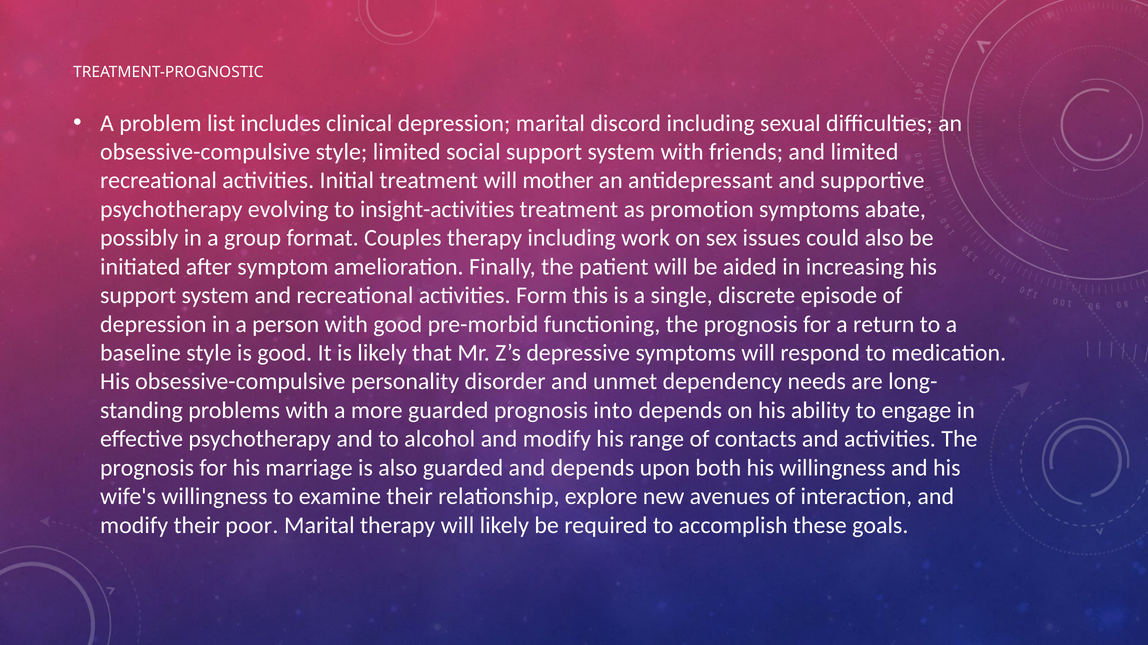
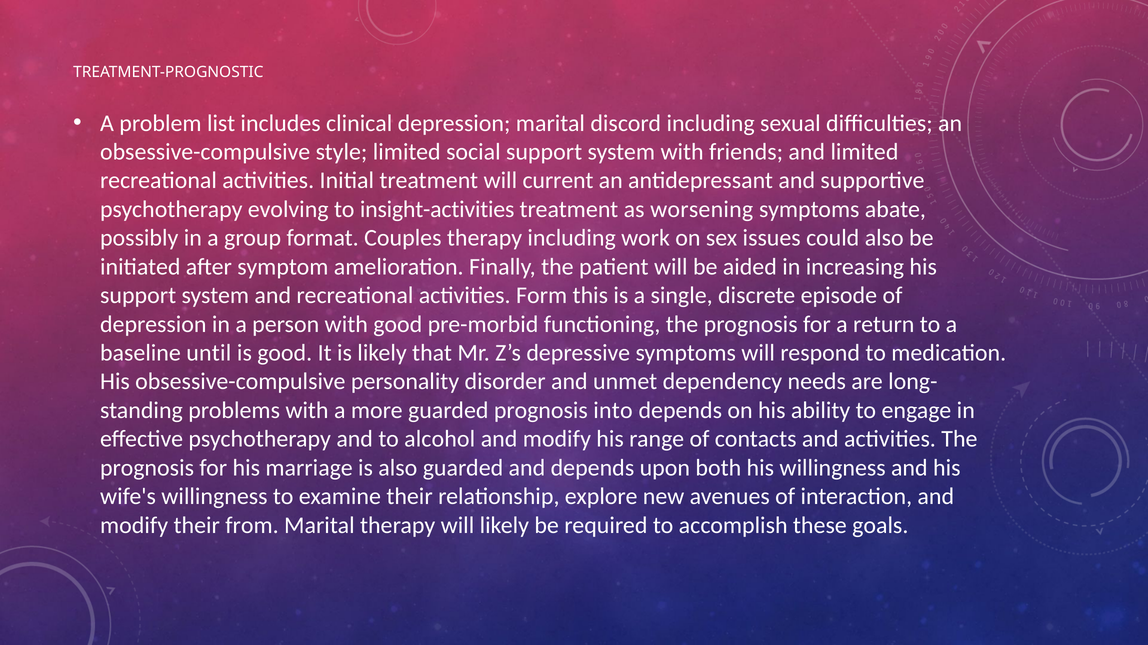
mother: mother -> current (558, 181)
promotion: promotion -> worsening (702, 210)
baseline style: style -> until (209, 353)
poor: poor -> from (252, 526)
